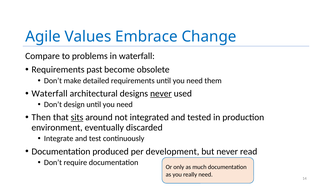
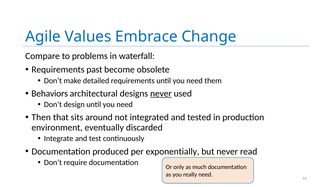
Waterfall: Waterfall -> Behaviors (50, 93)
sits underline: present -> none (77, 117)
development: development -> exponentially (173, 151)
